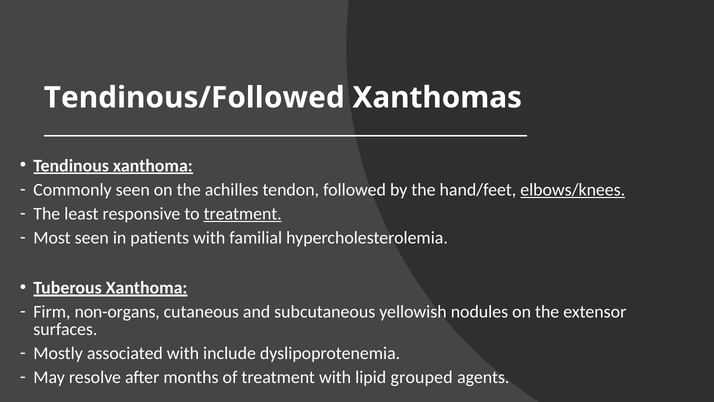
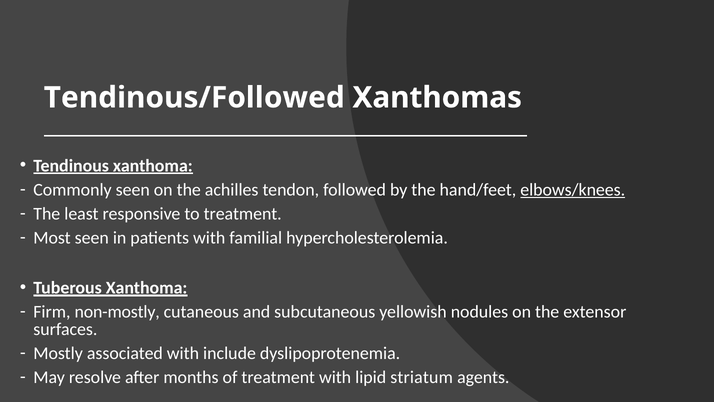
treatment underline: present -> none (243, 214)
non-organs: non-organs -> non-mostly (117, 312)
grouped: grouped -> striatum (422, 377)
